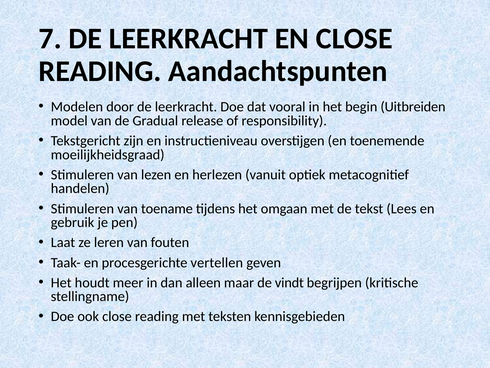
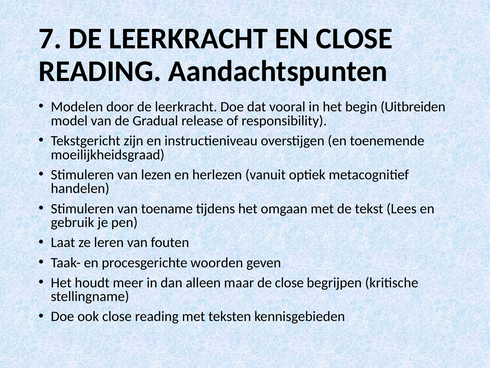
vertellen: vertellen -> woorden (217, 262)
de vindt: vindt -> close (289, 282)
